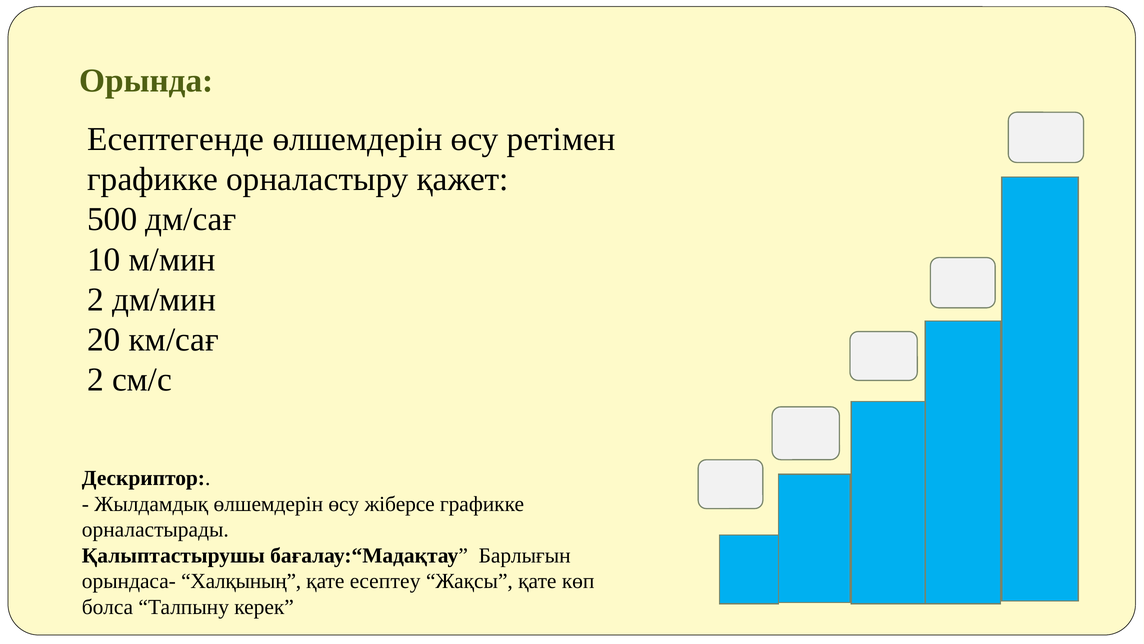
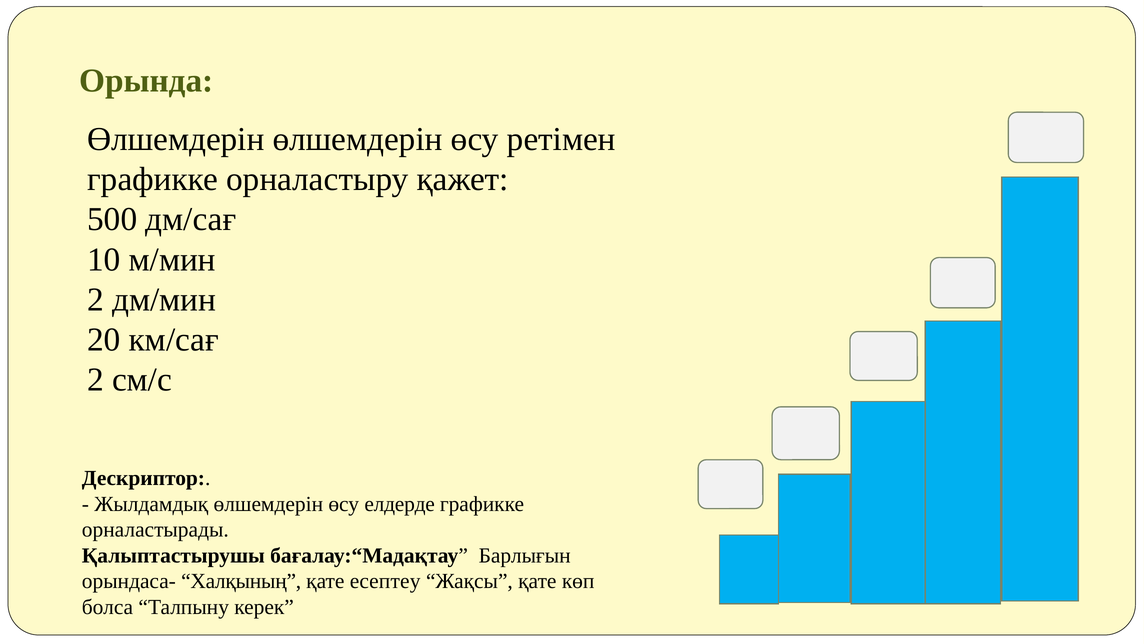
Есептегенде: Есептегенде -> Өлшемдерін (176, 139)
жіберсе: жіберсе -> елдерде (400, 504)
